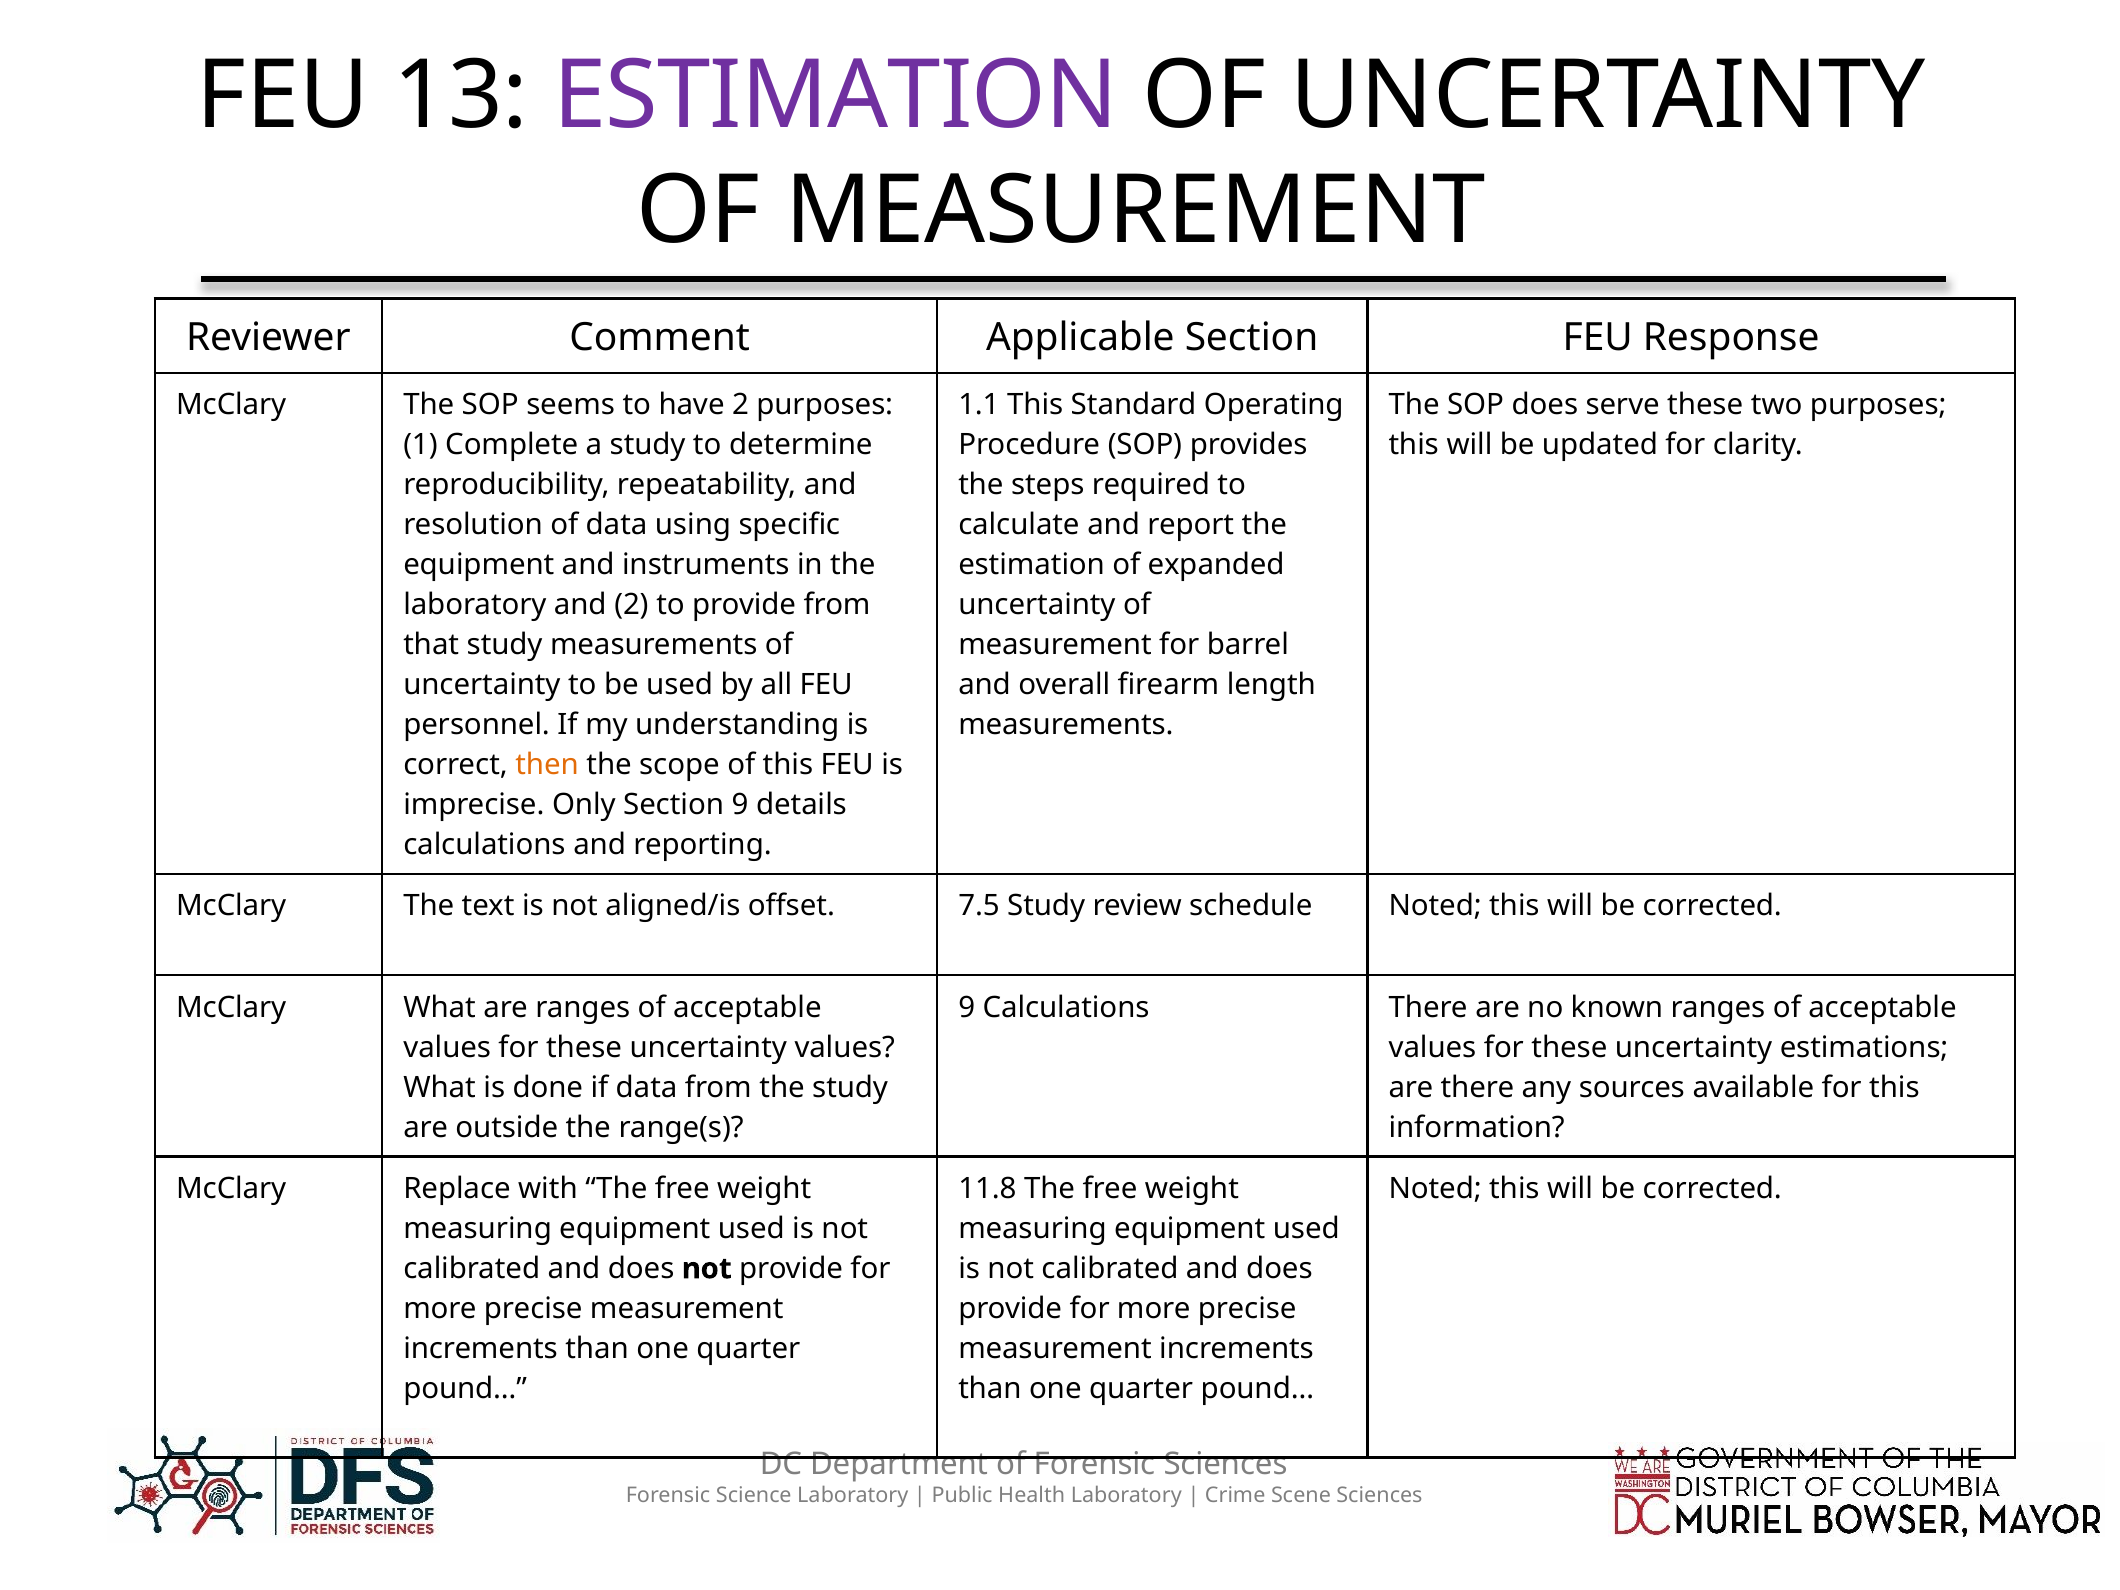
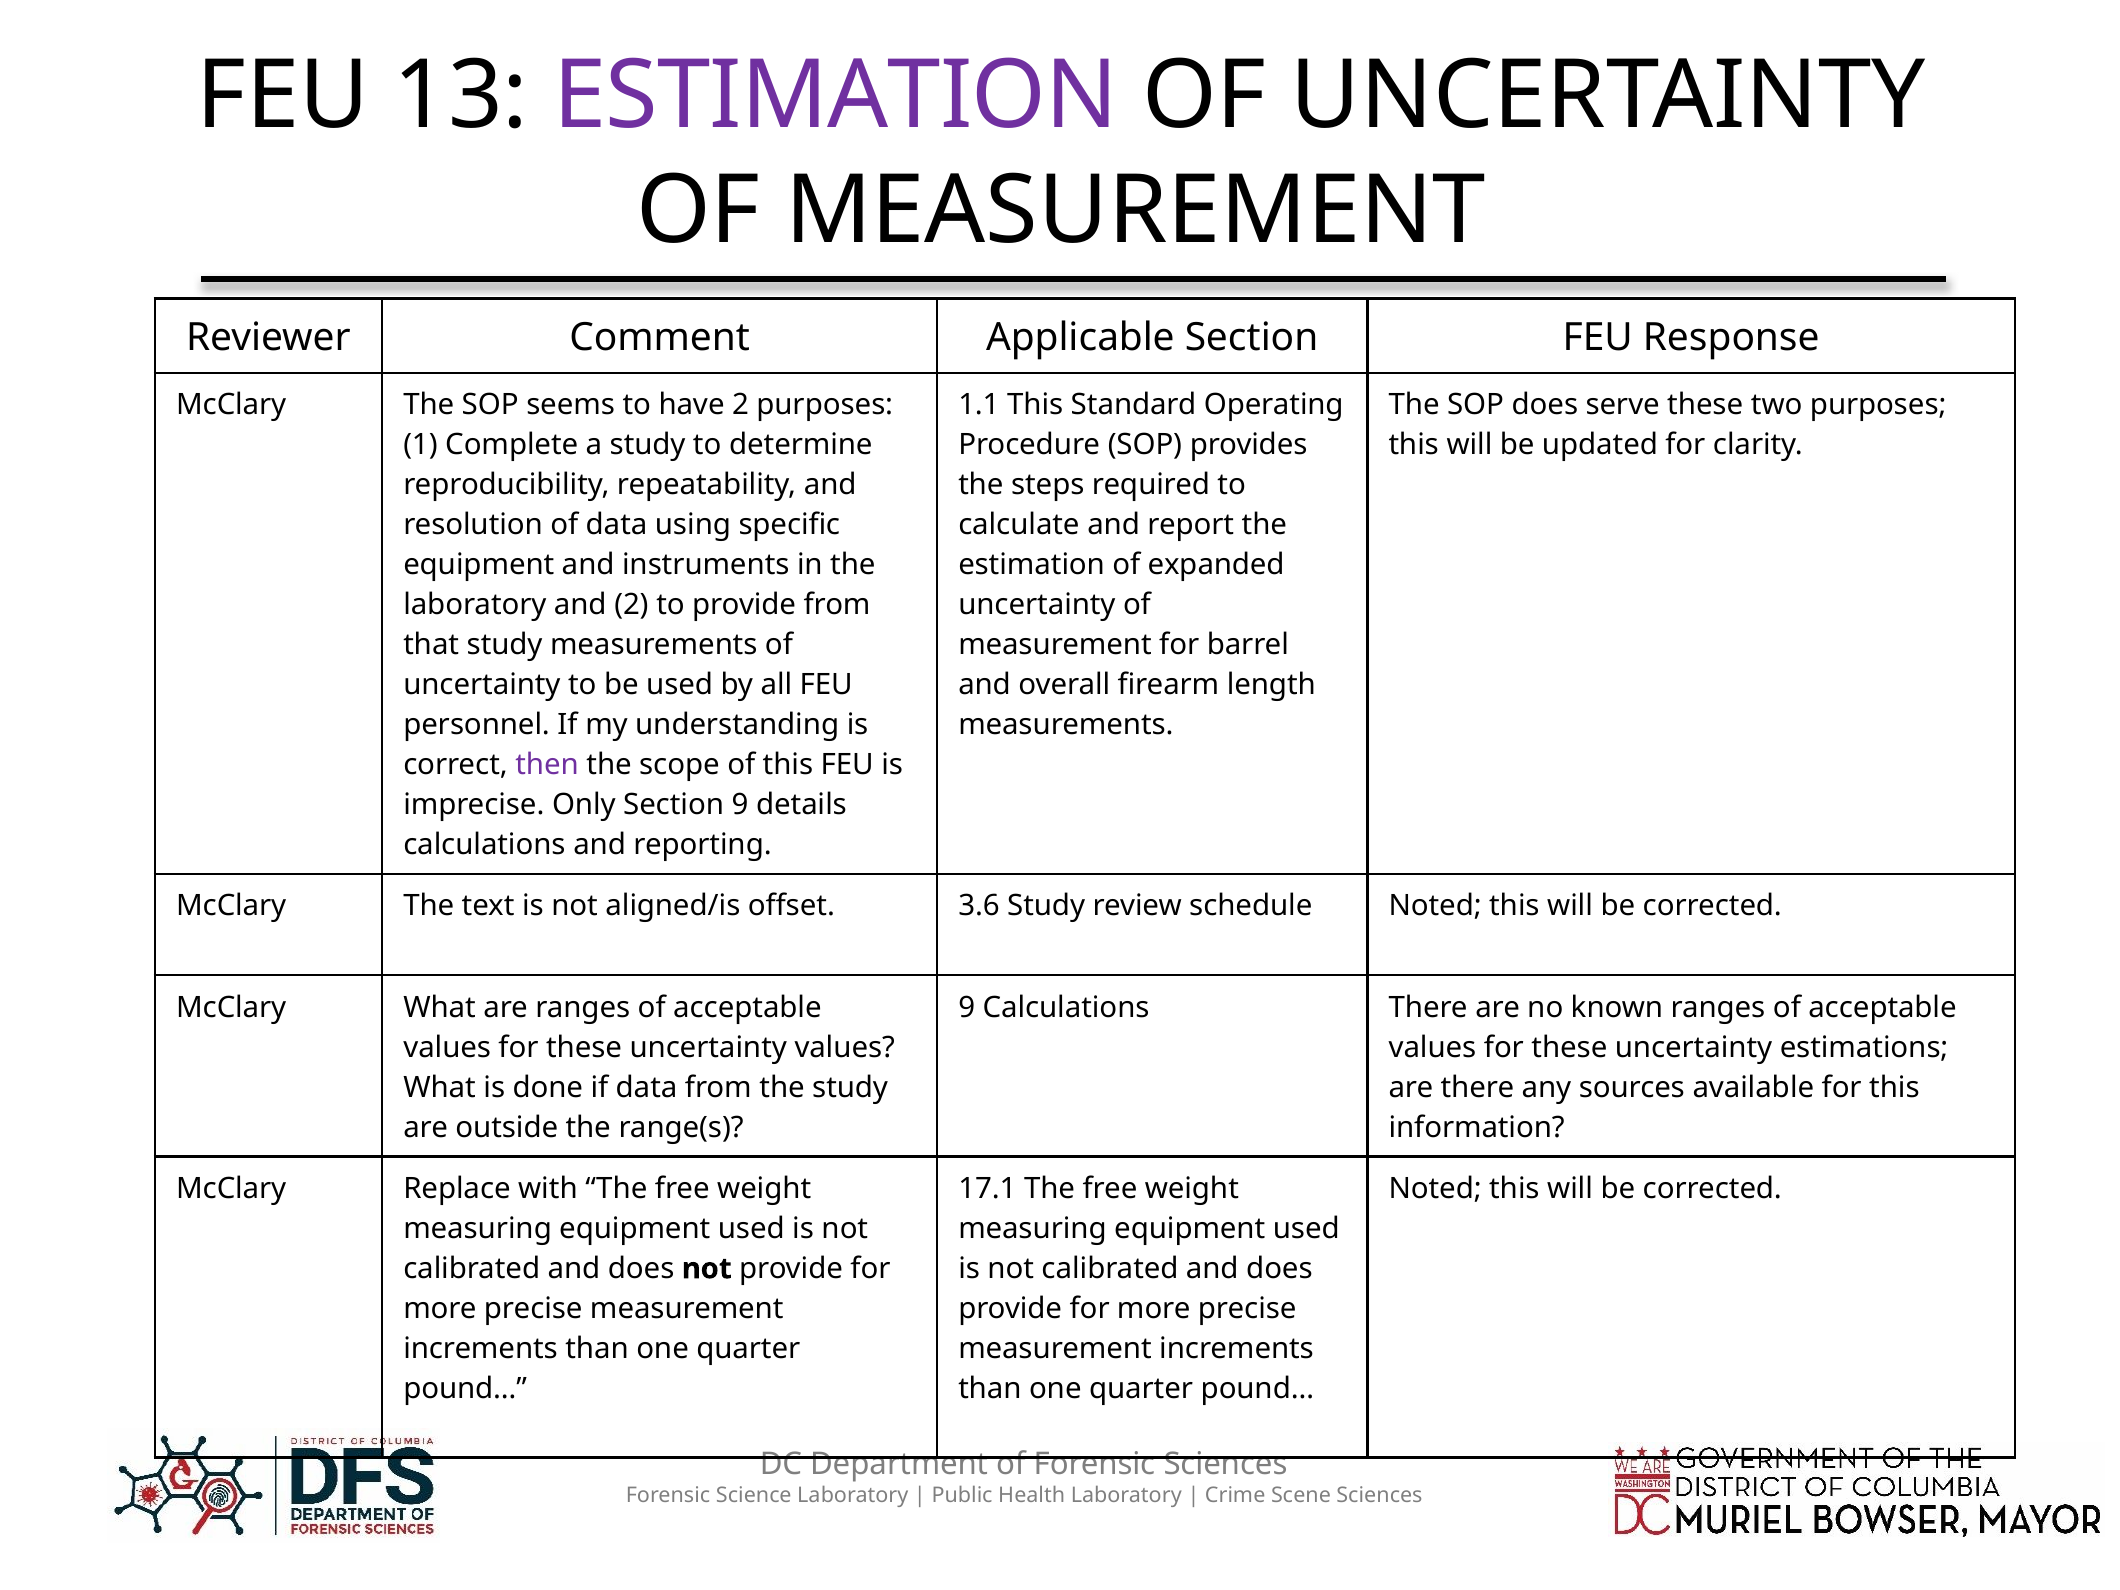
then colour: orange -> purple (547, 765)
7.5: 7.5 -> 3.6 (979, 906)
11.8: 11.8 -> 17.1 (987, 1189)
